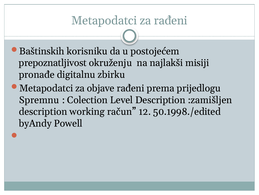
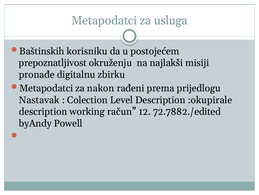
za rađeni: rađeni -> usluga (171, 20)
objave: objave -> nakon (101, 88)
Spremnu: Spremnu -> Nastavak (39, 100)
:zamišljen: :zamišljen -> :okupirale (210, 100)
50.1998./edited: 50.1998./edited -> 72.7882./edited (187, 111)
